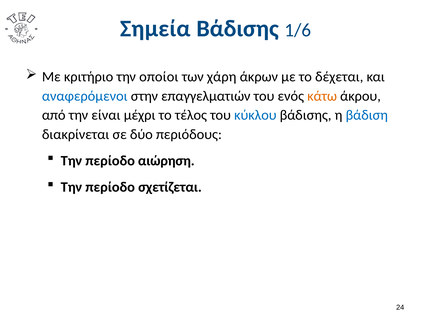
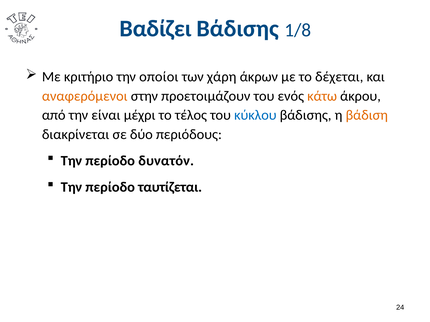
Σημεία: Σημεία -> Βαδίζει (156, 29)
1/6: 1/6 -> 1/8 (298, 30)
αναφερόμενοι colour: blue -> orange (85, 96)
επαγγελματιών: επαγγελματιών -> προετοιμάζουν (206, 96)
βάδιση colour: blue -> orange (367, 115)
αιώρηση: αιώρηση -> δυνατόν (166, 161)
σχετίζεται: σχετίζεται -> ταυτίζεται (170, 187)
